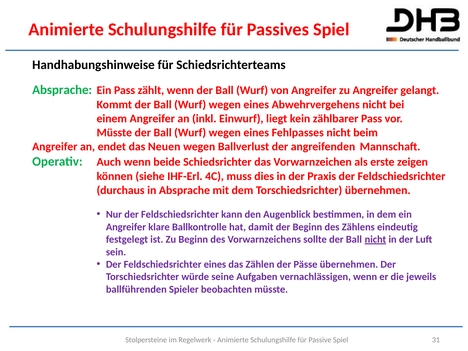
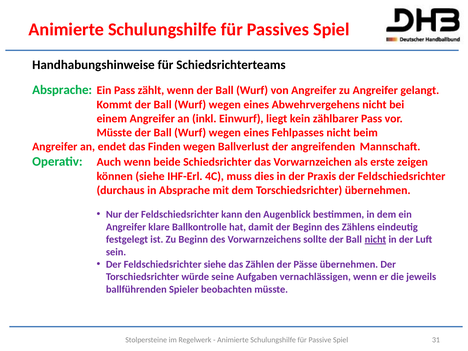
Neuen: Neuen -> Finden (164, 147)
Feldschiedsrichter eines: eines -> siehe (215, 264)
